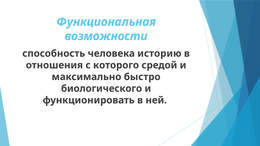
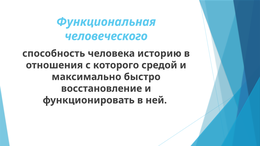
возможности: возможности -> человеческого (106, 36)
биологического: биологического -> восстановление (102, 89)
